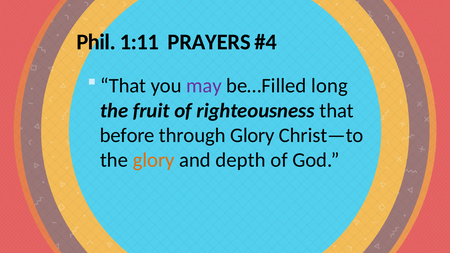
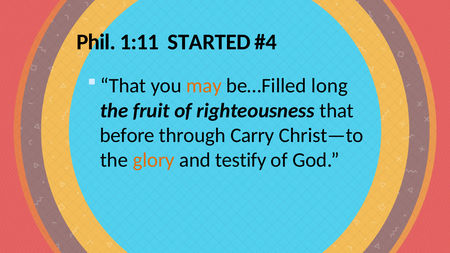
PRAYERS: PRAYERS -> STARTED (209, 42)
may colour: purple -> orange (204, 86)
through Glory: Glory -> Carry (252, 135)
depth: depth -> testify (241, 160)
